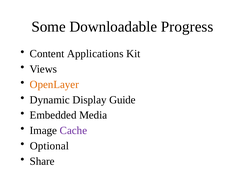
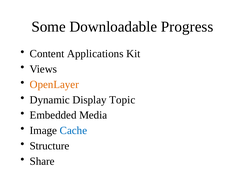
Guide: Guide -> Topic (122, 100)
Cache colour: purple -> blue (73, 130)
Optional: Optional -> Structure (49, 145)
